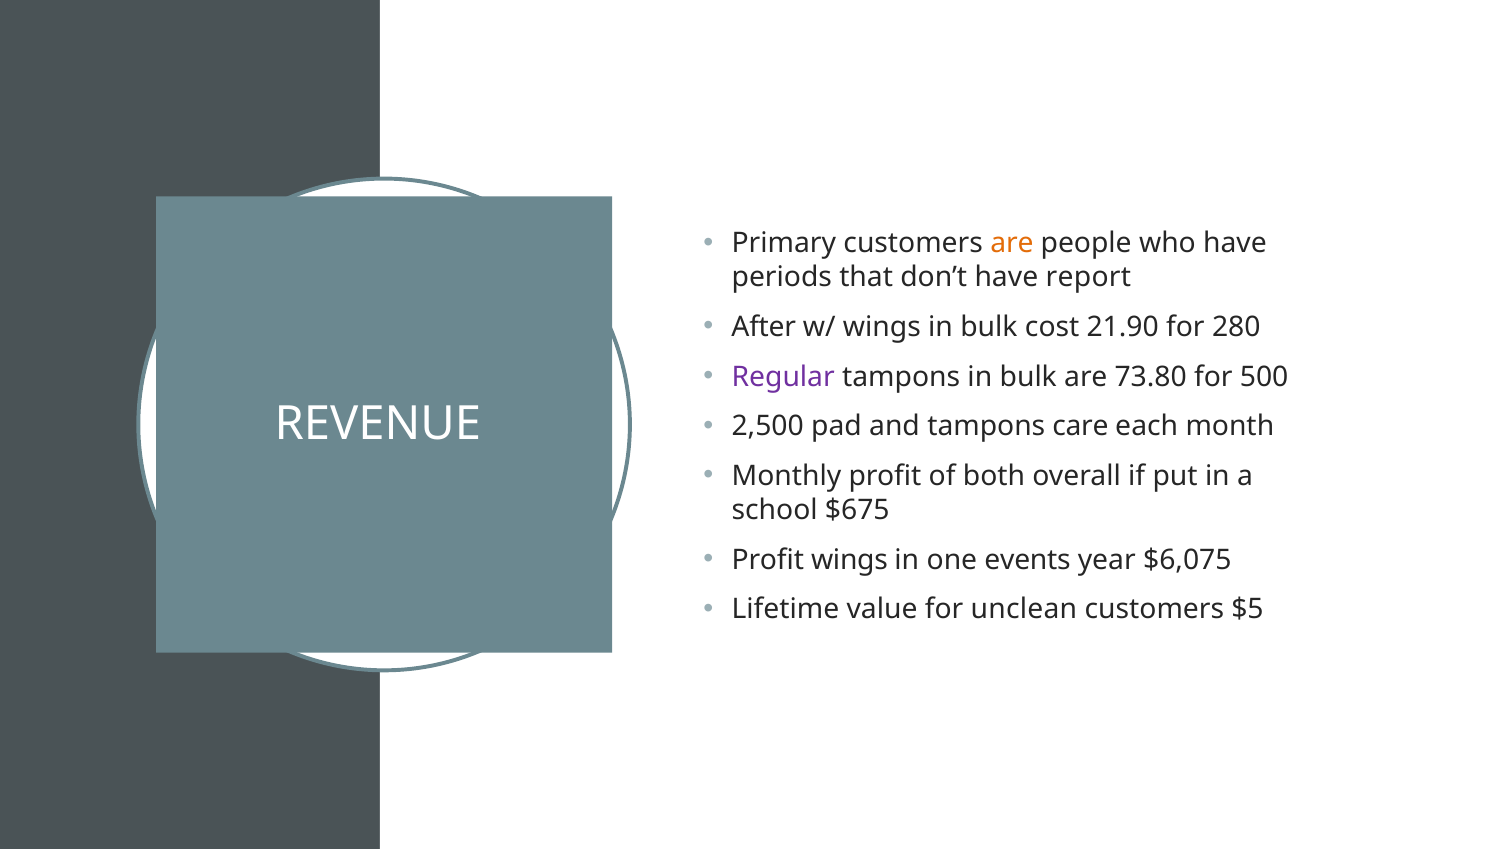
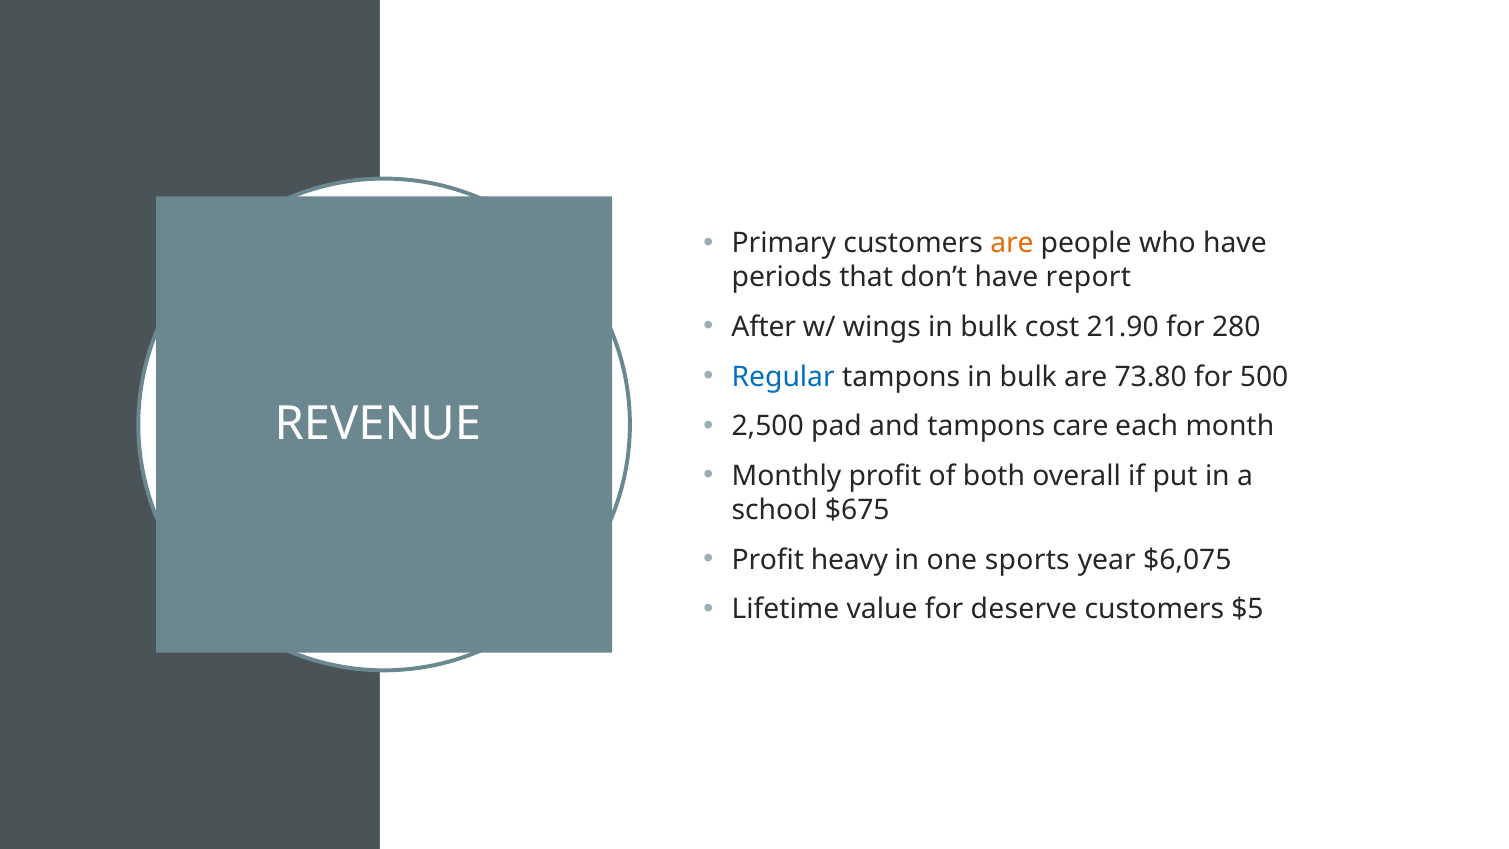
Regular colour: purple -> blue (783, 377)
Profit wings: wings -> heavy (849, 560)
events: events -> sports (1027, 560)
unclean: unclean -> deserve (1024, 609)
